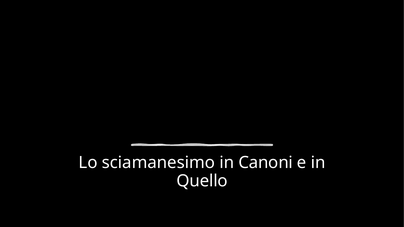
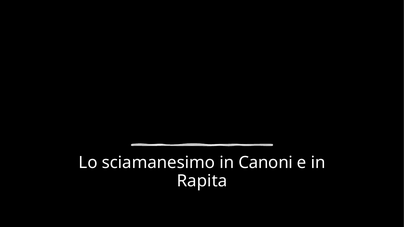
Quello: Quello -> Rapita (202, 181)
